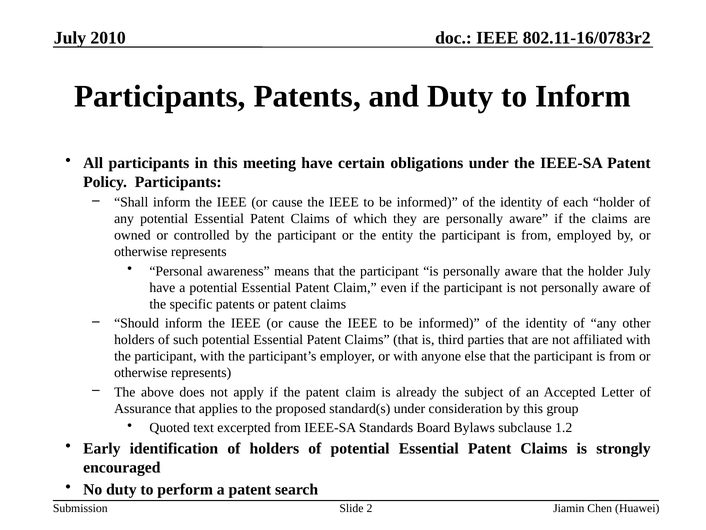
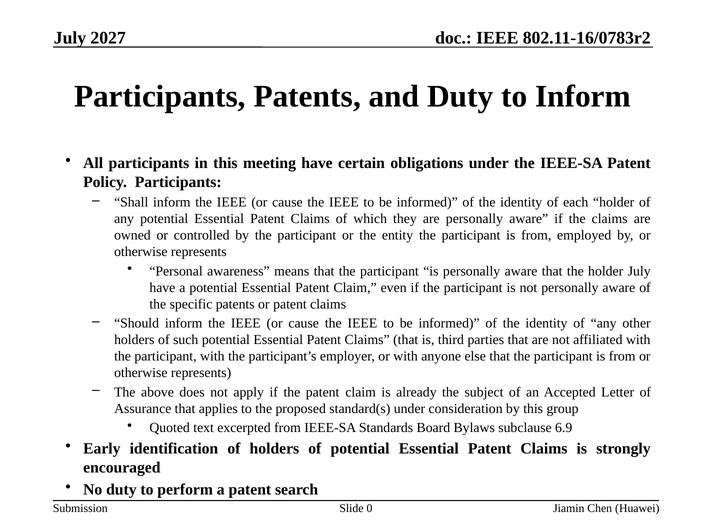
2010: 2010 -> 2027 (108, 38)
1.2: 1.2 -> 6.9 (564, 427)
2: 2 -> 0 (369, 508)
